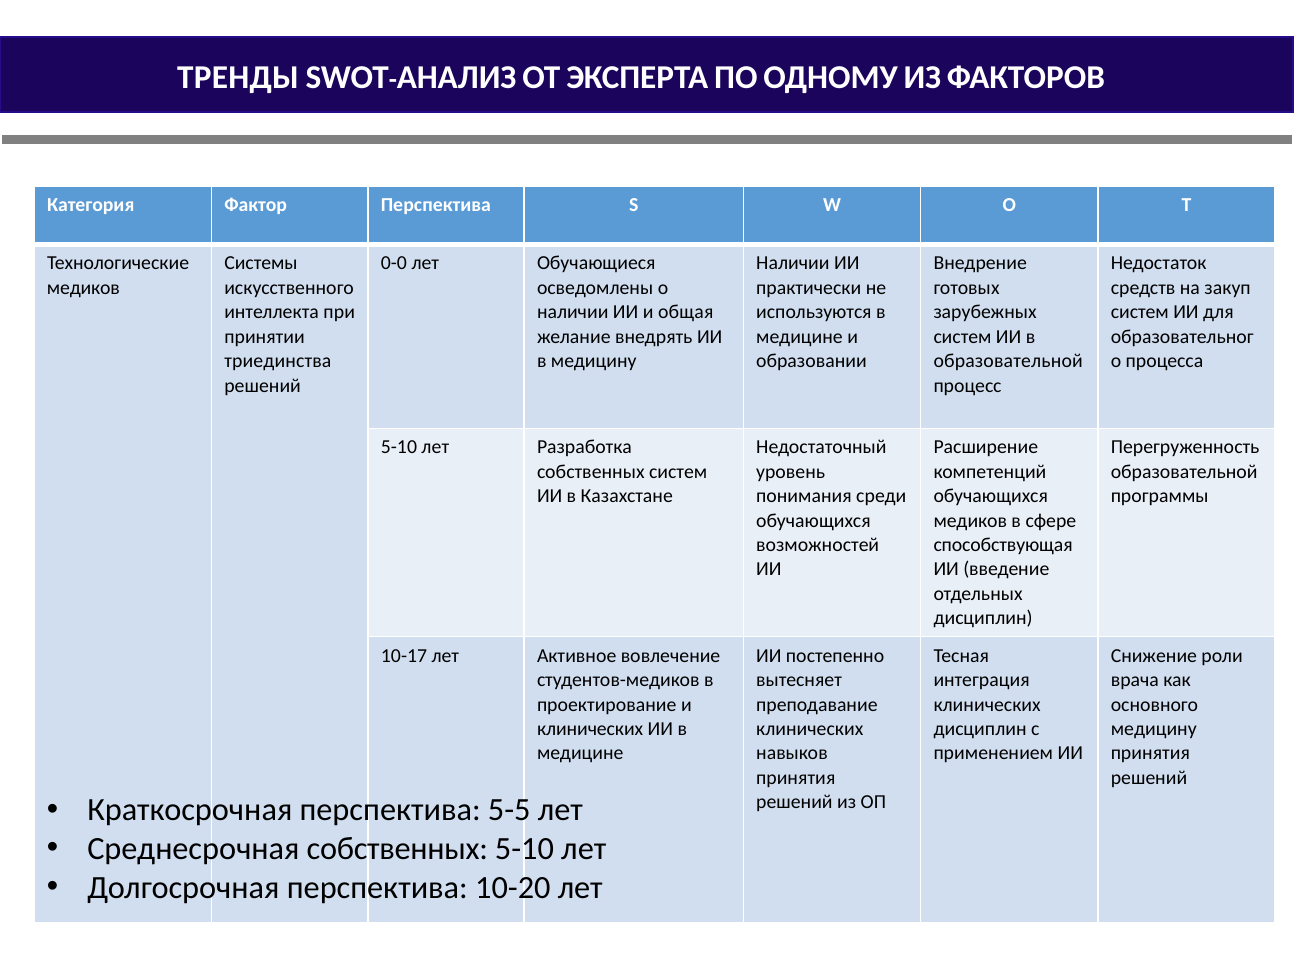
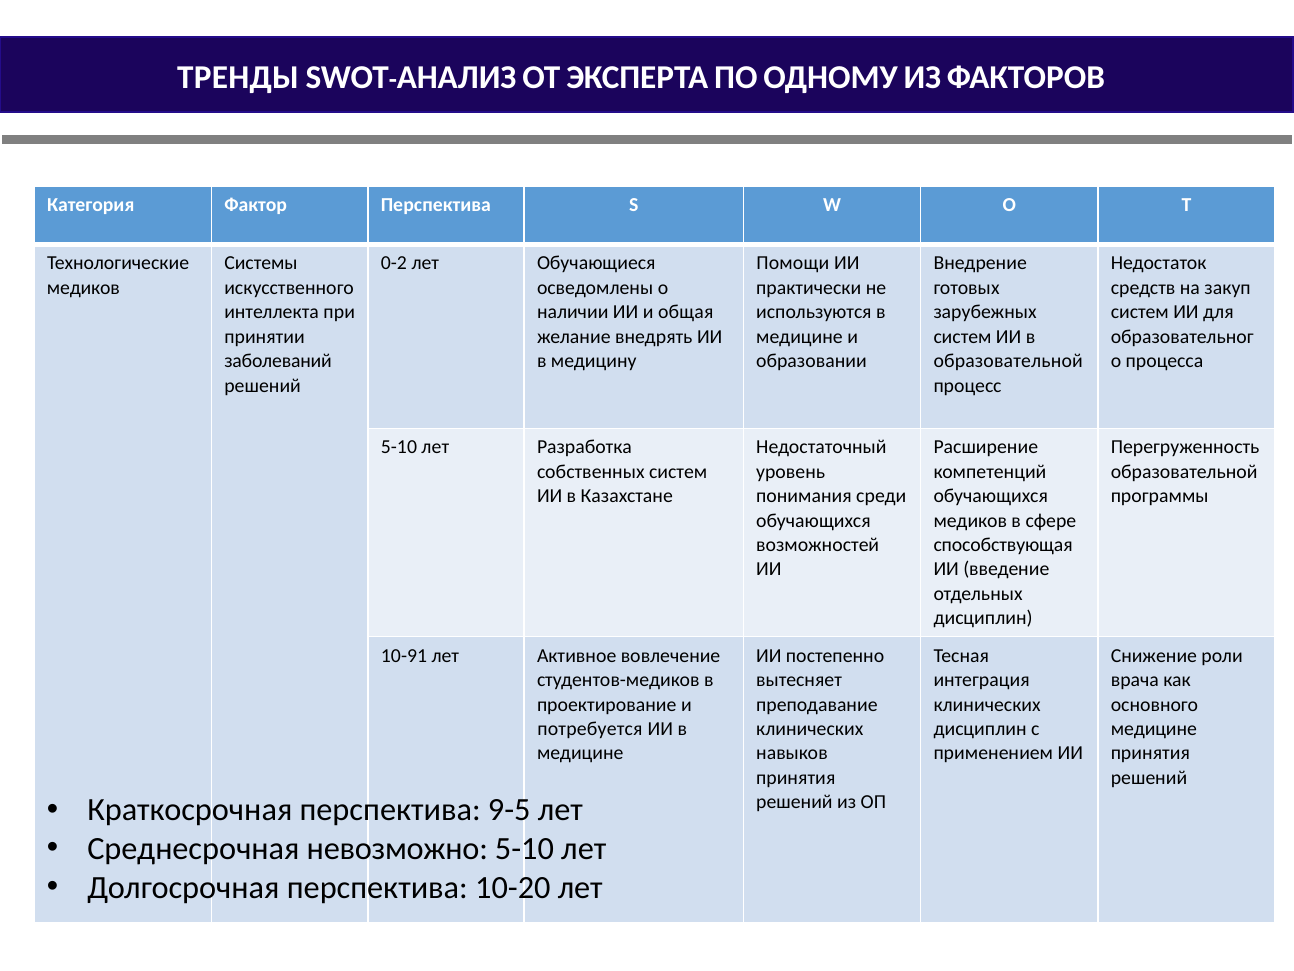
0-0: 0-0 -> 0-2 (394, 263)
Наличии: Наличии -> Помощи (793, 263)
триединства: триединства -> заболеваний (278, 361)
10-17: 10-17 -> 10-91 (404, 655)
клинических: клинических -> потребуется (590, 729)
медицину: медицину -> медицине (1154, 729)
5-5: 5-5 -> 9-5 (509, 810)
Среднесрочная собственных: собственных -> невозможно (397, 848)
